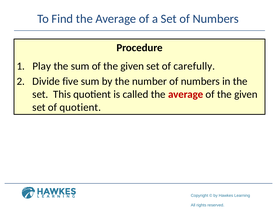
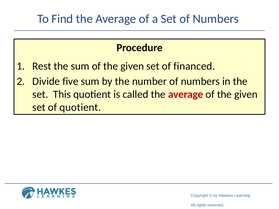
Play: Play -> Rest (42, 66)
carefully: carefully -> financed (194, 66)
